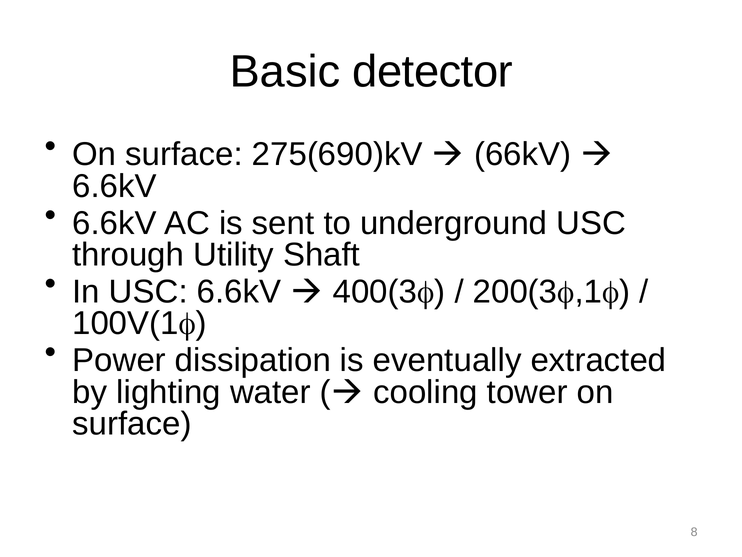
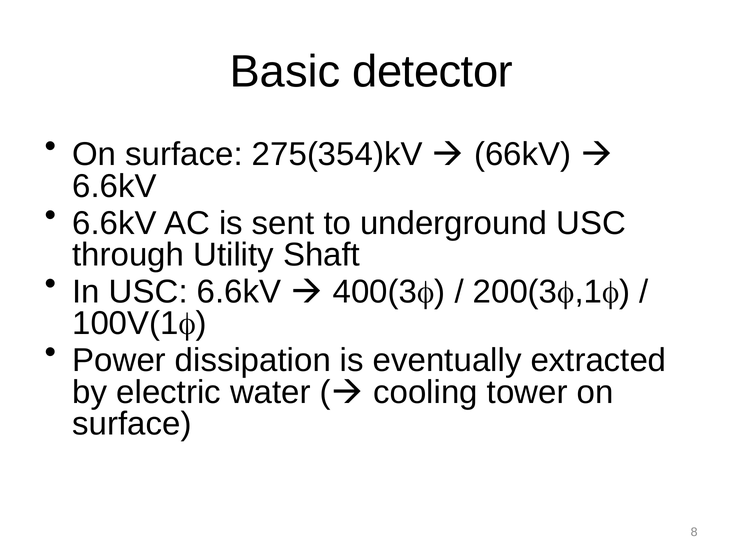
275(690)kV: 275(690)kV -> 275(354)kV (337, 154)
lighting: lighting -> electric (169, 392)
